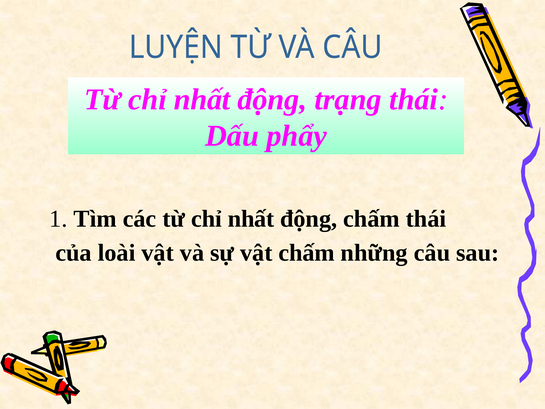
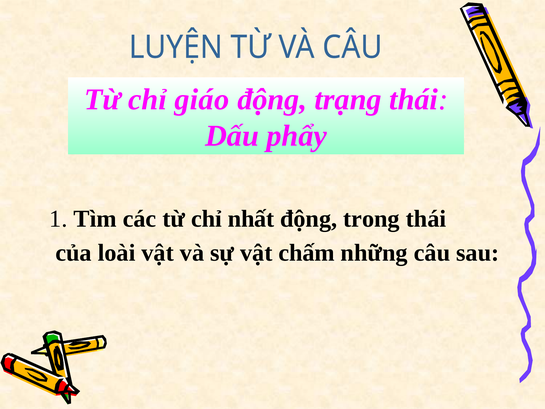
nhất: nhất -> giáo (202, 99)
động chấm: chấm -> trong (371, 219)
